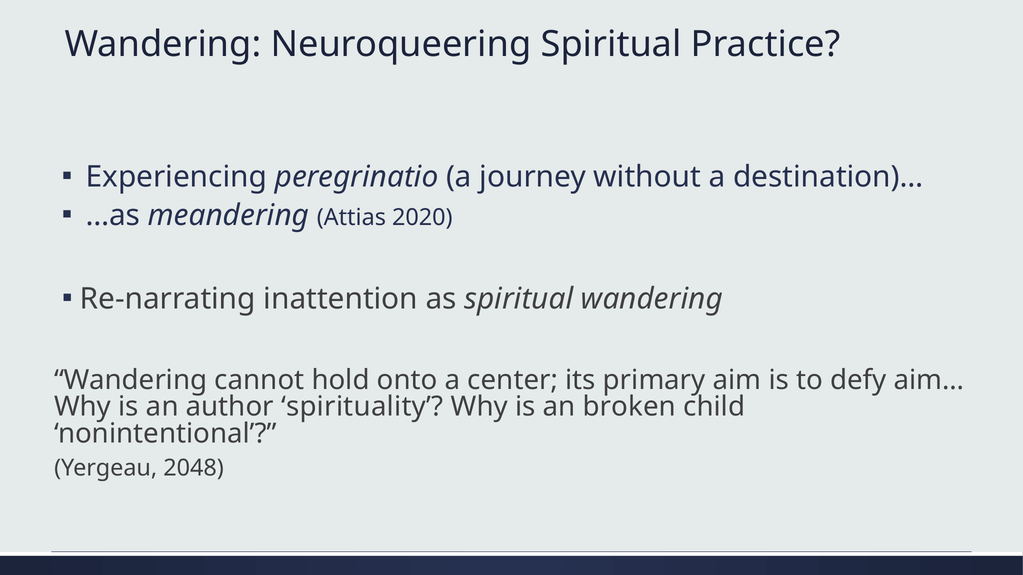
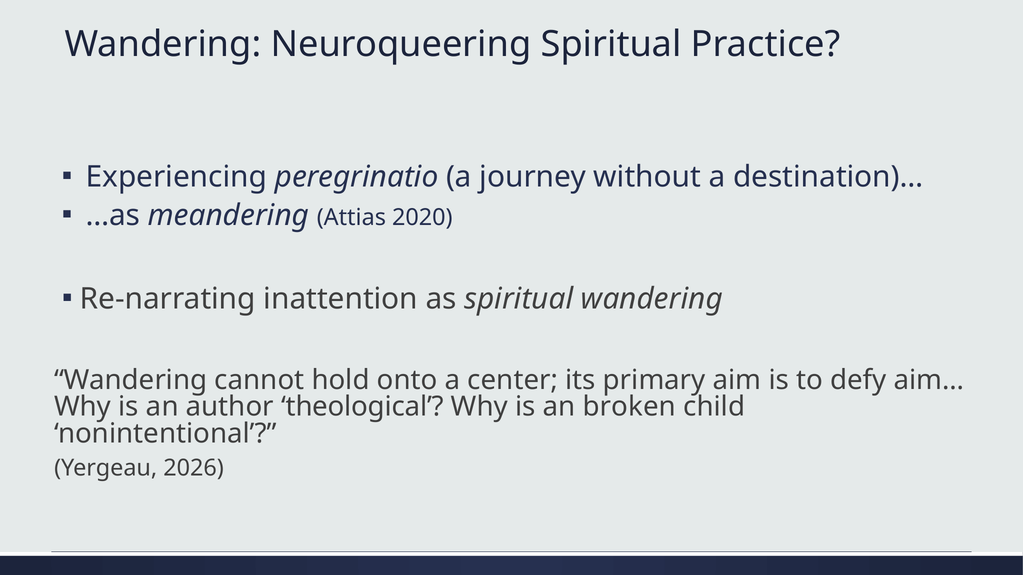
spirituality: spirituality -> theological (362, 407)
2048: 2048 -> 2026 (194, 469)
